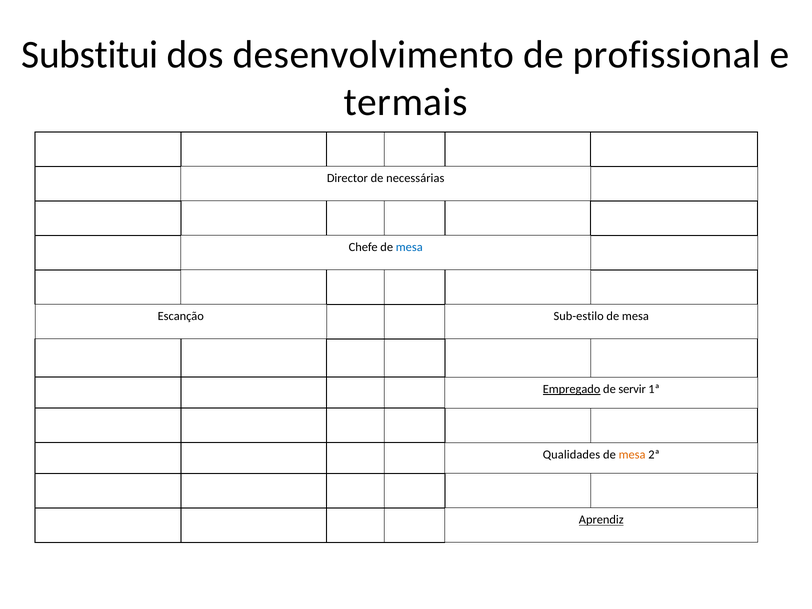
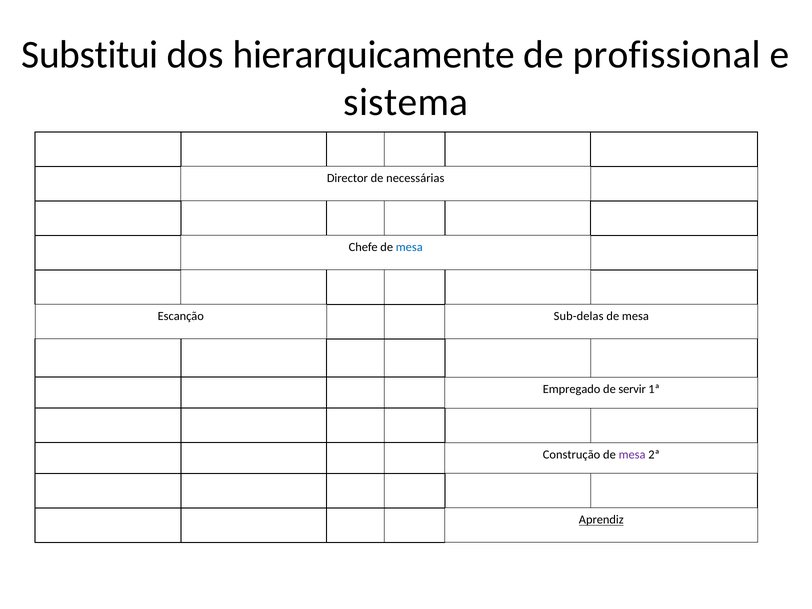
desenvolvimento: desenvolvimento -> hierarquicamente (374, 55)
termais: termais -> sistema (406, 102)
Sub-estilo: Sub-estilo -> Sub-delas (579, 316)
Empregado underline: present -> none (572, 389)
Qualidades: Qualidades -> Construção (572, 454)
mesa colour: orange -> purple (632, 454)
